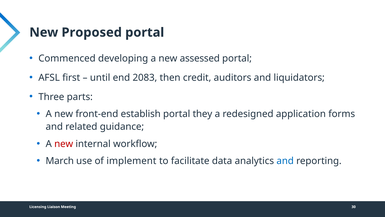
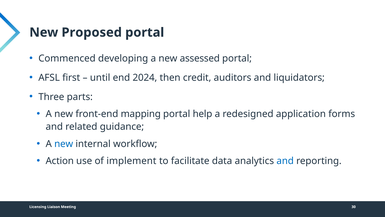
2083: 2083 -> 2024 (145, 78)
establish: establish -> mapping (141, 114)
they: they -> help (202, 114)
new colour: red -> blue (64, 144)
March: March -> Action (60, 161)
